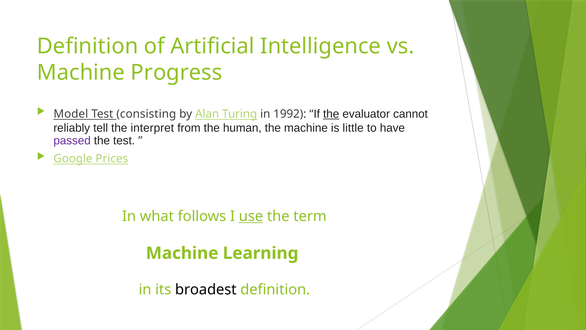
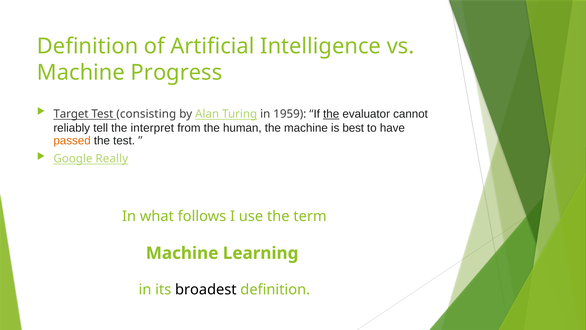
Model: Model -> Target (71, 114)
1992: 1992 -> 1959 (290, 114)
little: little -> best (353, 128)
passed colour: purple -> orange (72, 141)
Prices: Prices -> Really (112, 159)
use underline: present -> none (251, 216)
